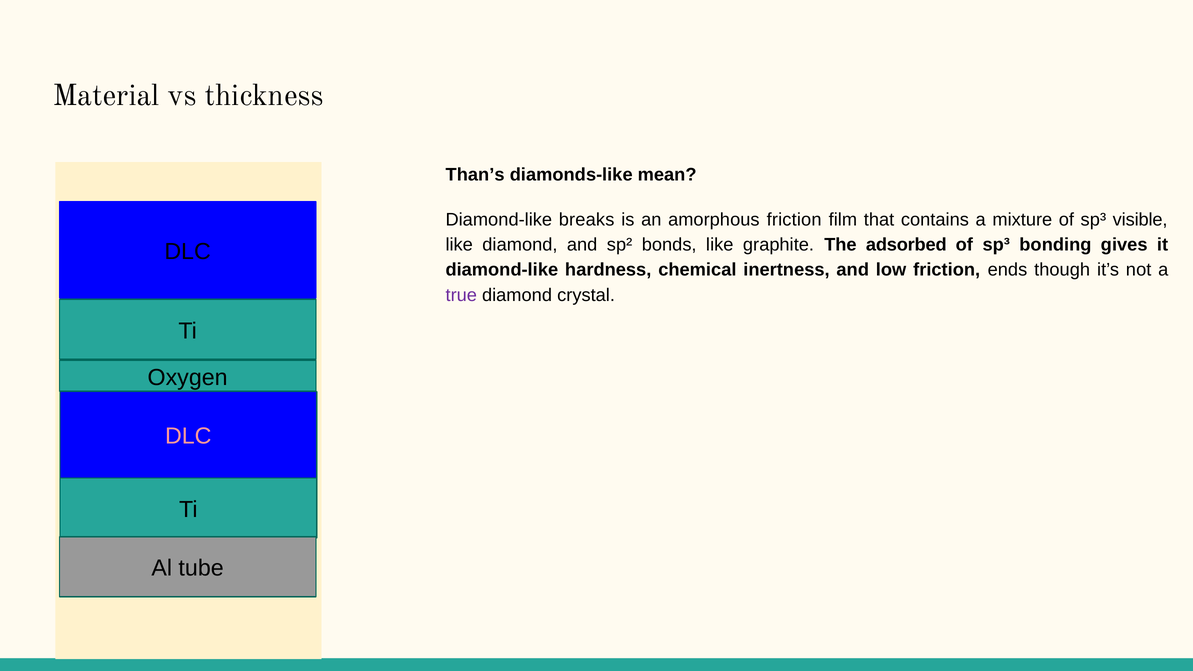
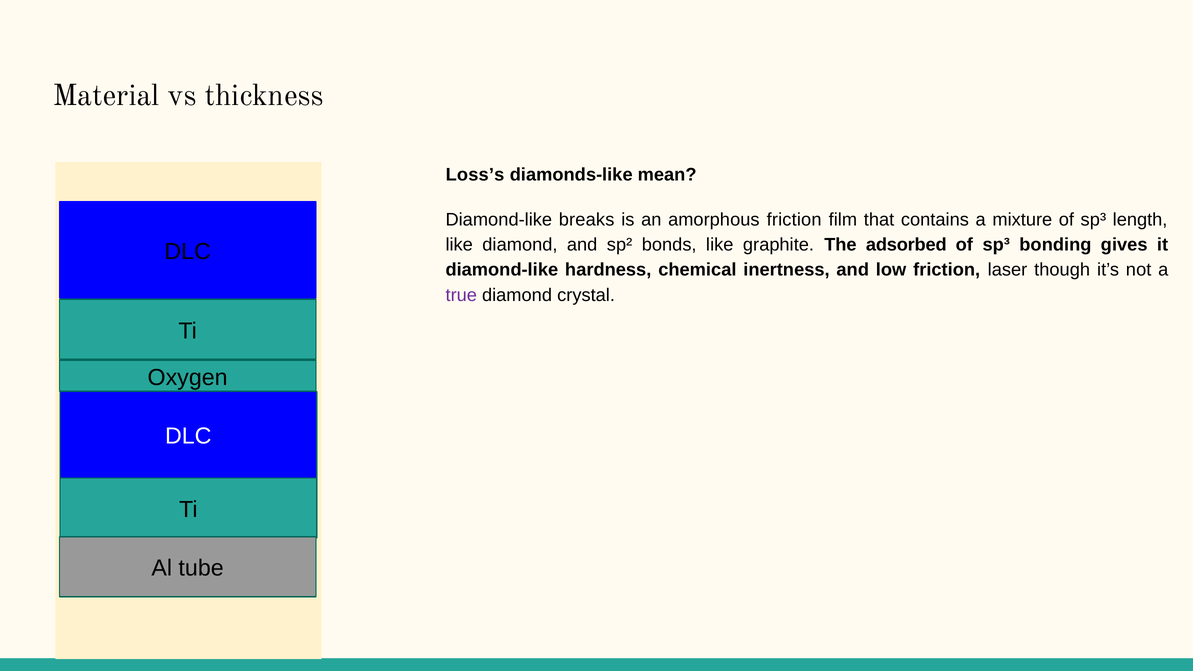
Than’s: Than’s -> Loss’s (475, 175)
visible: visible -> length (1140, 220)
ends: ends -> laser (1007, 270)
DLC colour: pink -> white (188, 436)
